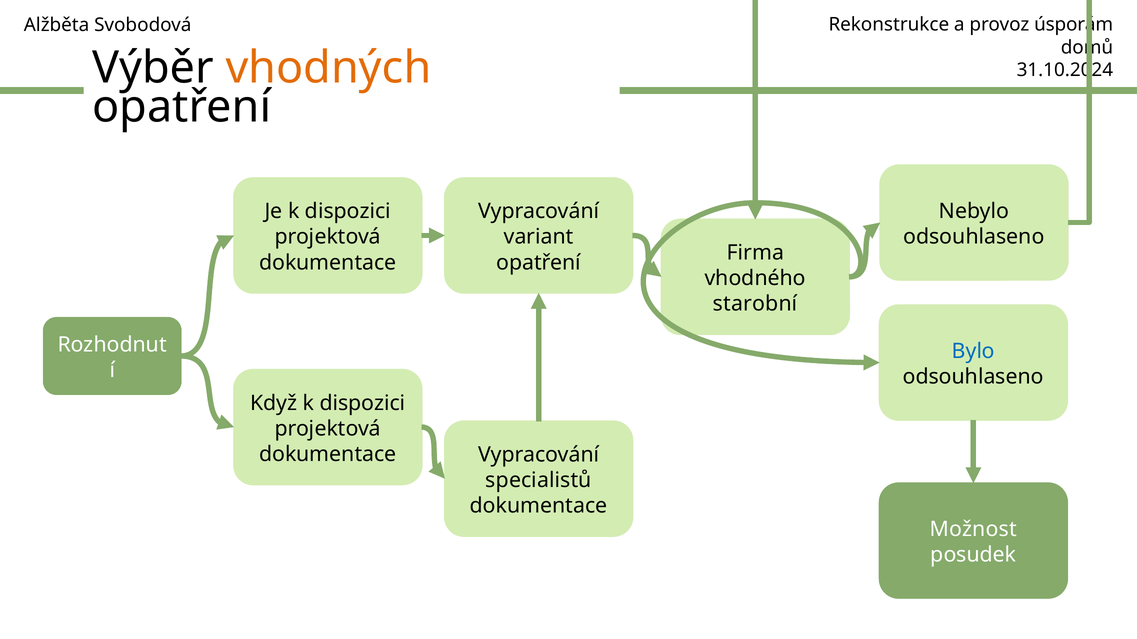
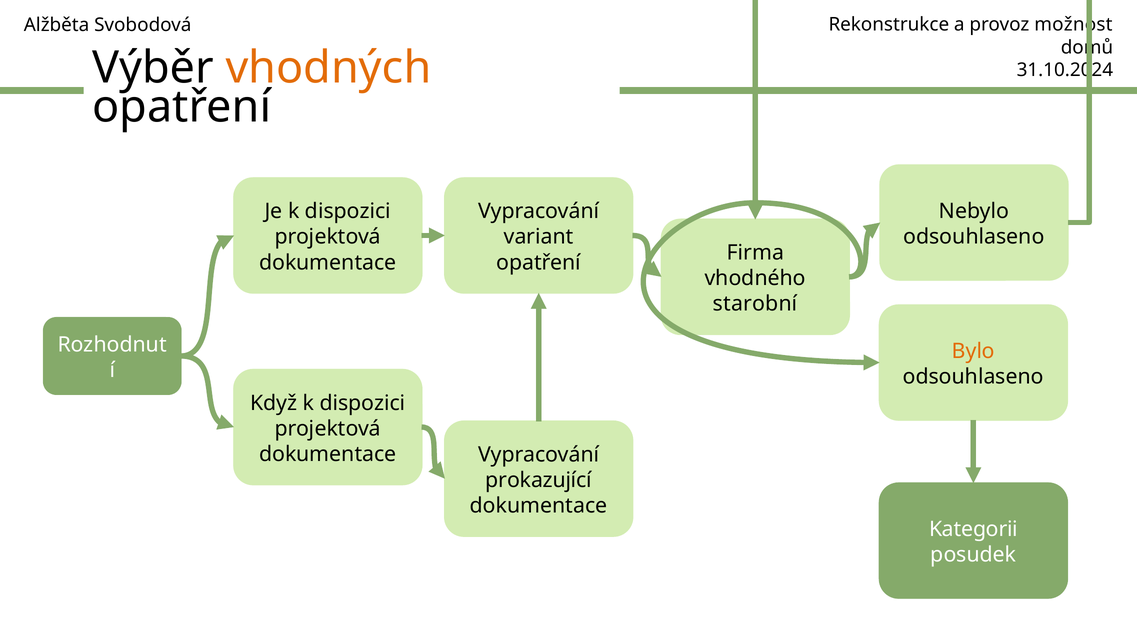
úsporám: úsporám -> možnost (1073, 25)
Bylo colour: blue -> orange (973, 352)
specialistů: specialistů -> prokazující (539, 481)
Možnost: Možnost -> Kategorii (974, 530)
